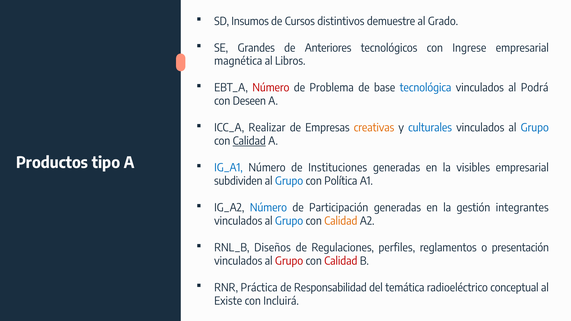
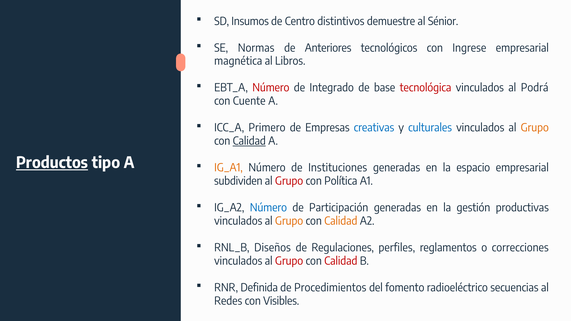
Cursos: Cursos -> Centro (300, 21)
Grado: Grado -> Sénior (443, 21)
Grandes: Grandes -> Normas (256, 48)
Problema: Problema -> Integrado (332, 88)
tecnológica colour: blue -> red (425, 88)
Deseen: Deseen -> Cuente (249, 101)
Realizar: Realizar -> Primero (267, 128)
creativas colour: orange -> blue (374, 128)
Grupo colour: blue -> orange (535, 128)
Productos underline: none -> present (52, 163)
IG_A1 colour: blue -> orange (228, 168)
visibles: visibles -> espacio (473, 168)
Grupo colour: blue -> red (289, 181)
integrantes: integrantes -> productivas (522, 208)
Grupo colour: blue -> orange (289, 221)
presentación: presentación -> correcciones (520, 248)
Práctica: Práctica -> Definida (259, 288)
Responsabilidad: Responsabilidad -> Procedimientos (330, 288)
temática: temática -> fomento (405, 288)
conceptual: conceptual -> secuencias (514, 288)
Existe: Existe -> Redes (228, 301)
Incluirá: Incluirá -> Visibles (281, 301)
